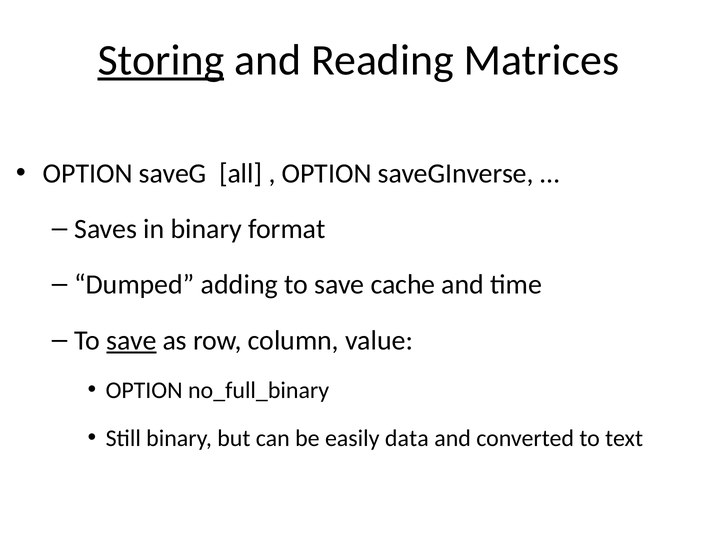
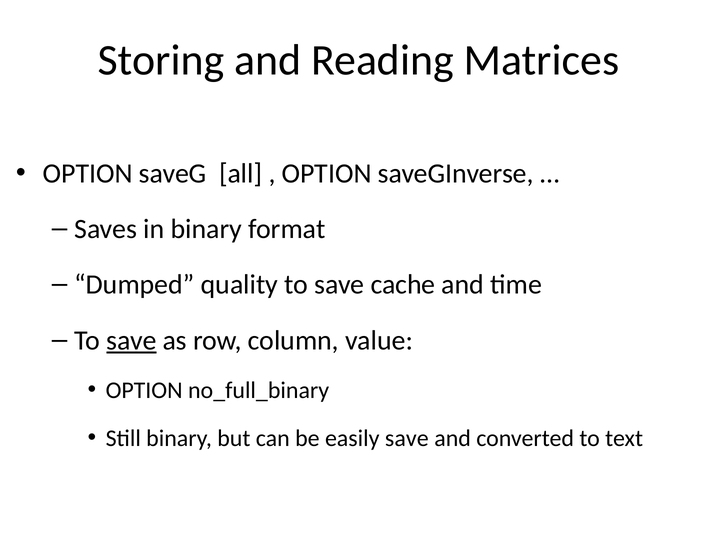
Storing underline: present -> none (161, 60)
adding: adding -> quality (239, 285)
easily data: data -> save (407, 439)
